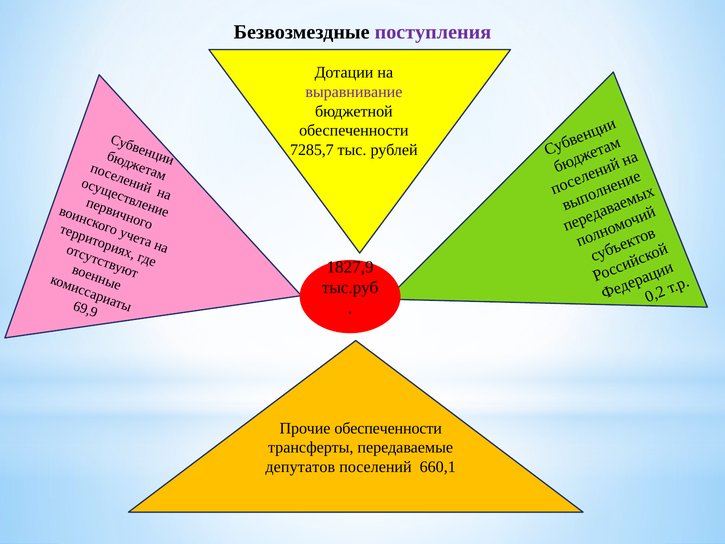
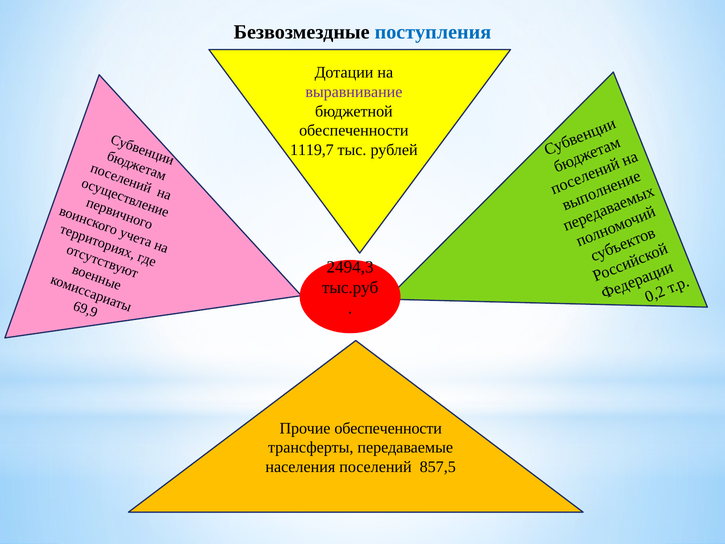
поступления colour: purple -> blue (433, 32)
7285,7: 7285,7 -> 1119,7 (312, 150)
1827,9: 1827,9 -> 2494,3 (350, 267)
депутатов: депутатов -> населения (300, 467)
660,1: 660,1 -> 857,5 (438, 467)
